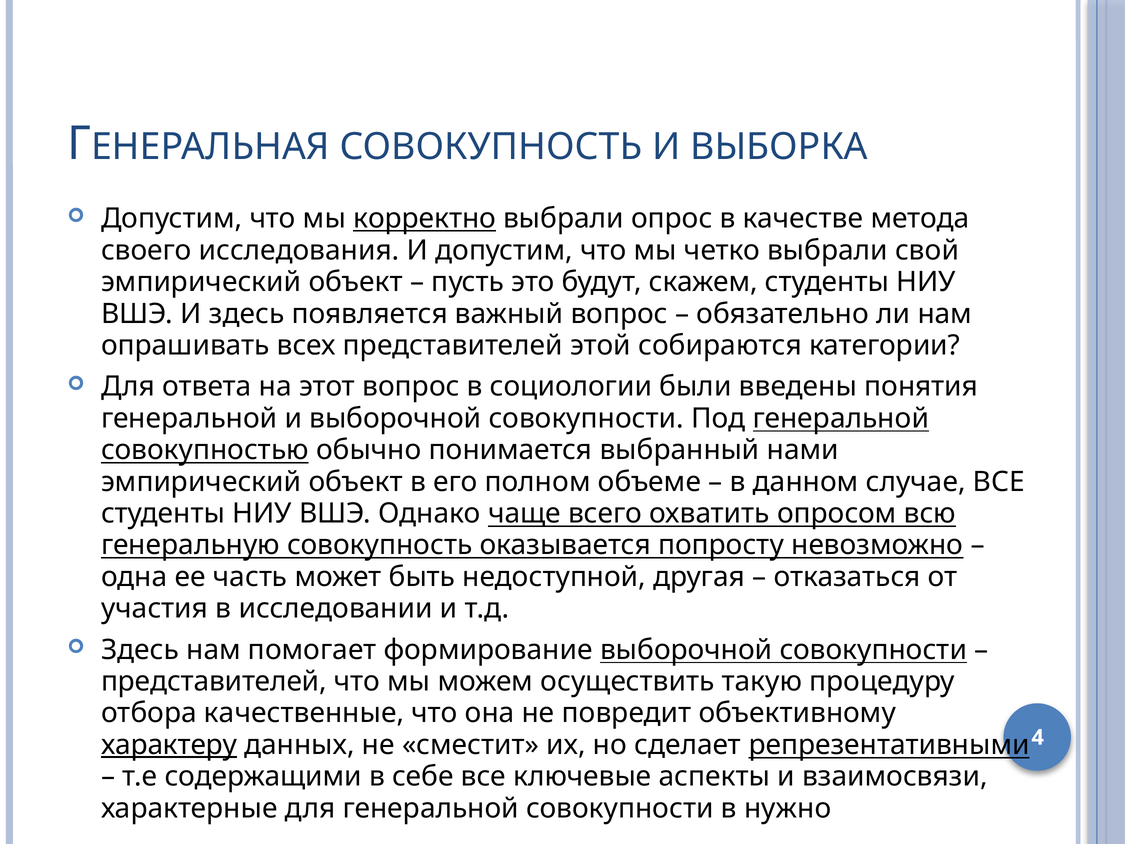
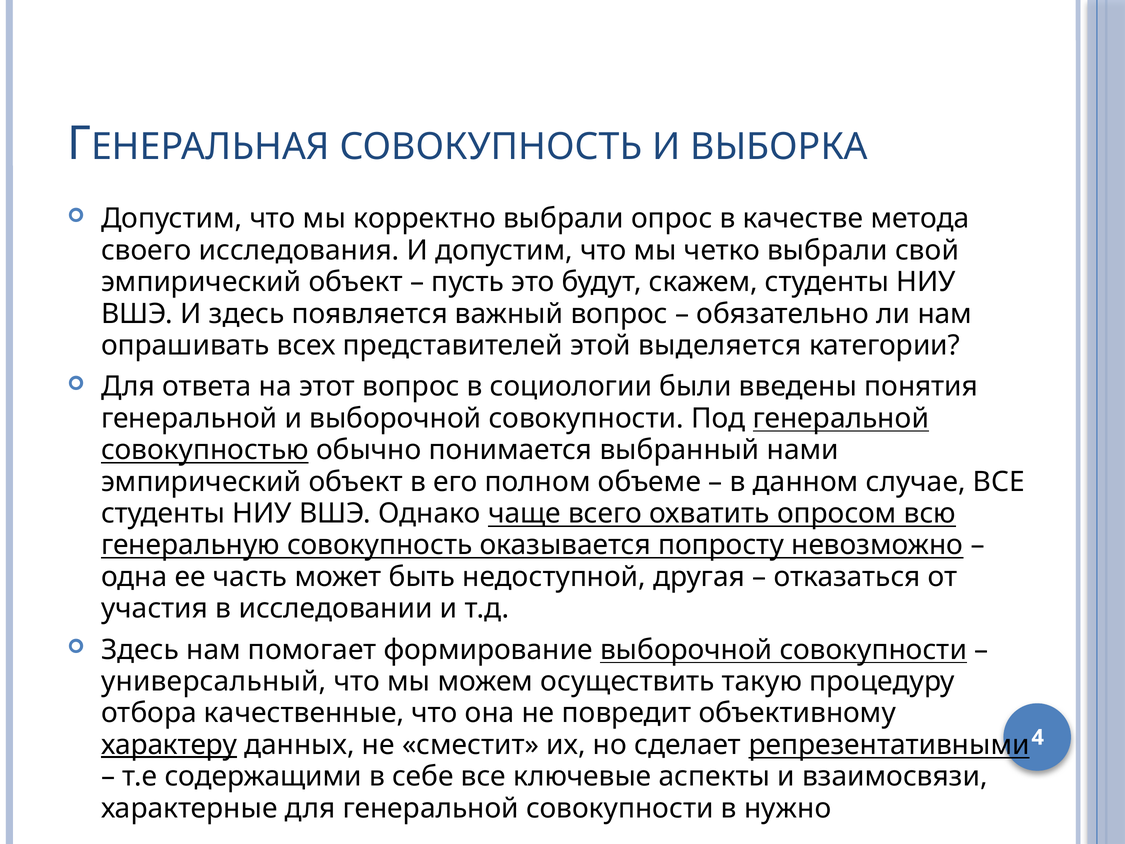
корректно underline: present -> none (425, 219)
собираются: собираются -> выделяется (720, 345)
представителей: представителей -> универсальный (214, 681)
